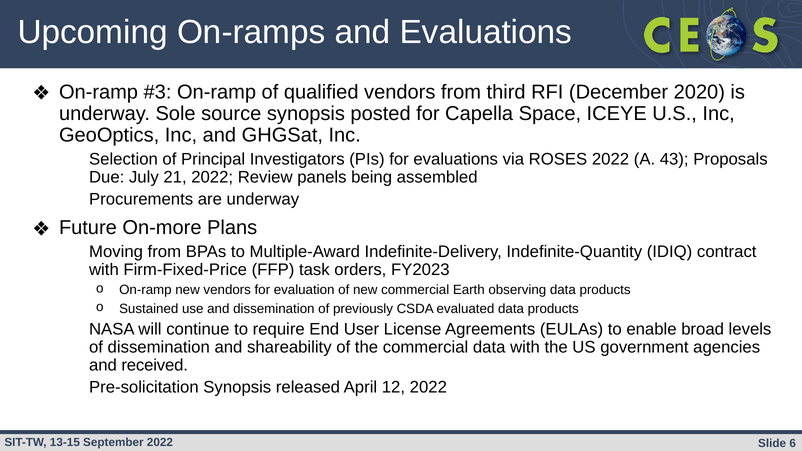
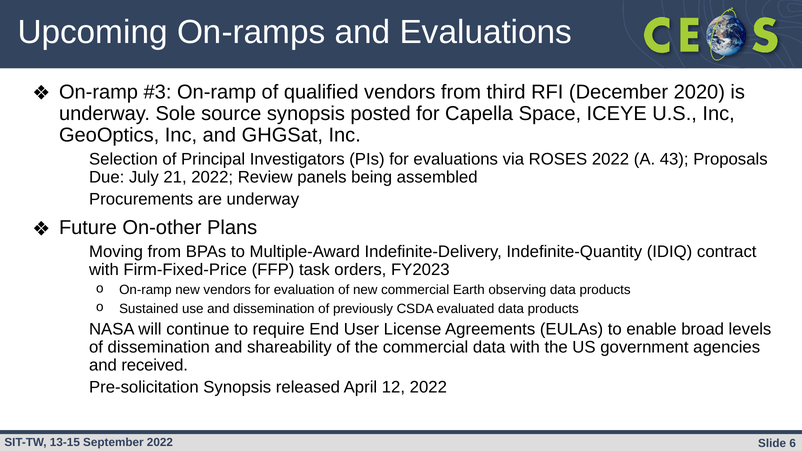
On-more: On-more -> On-other (162, 228)
